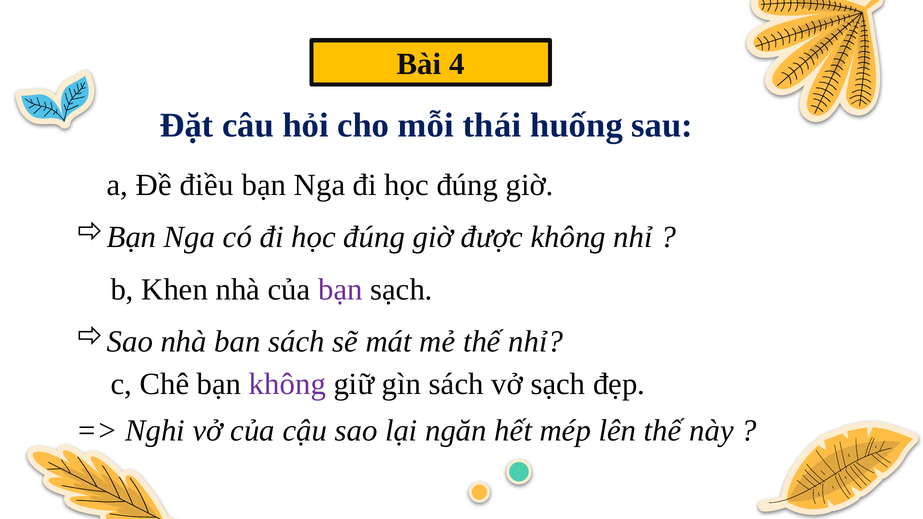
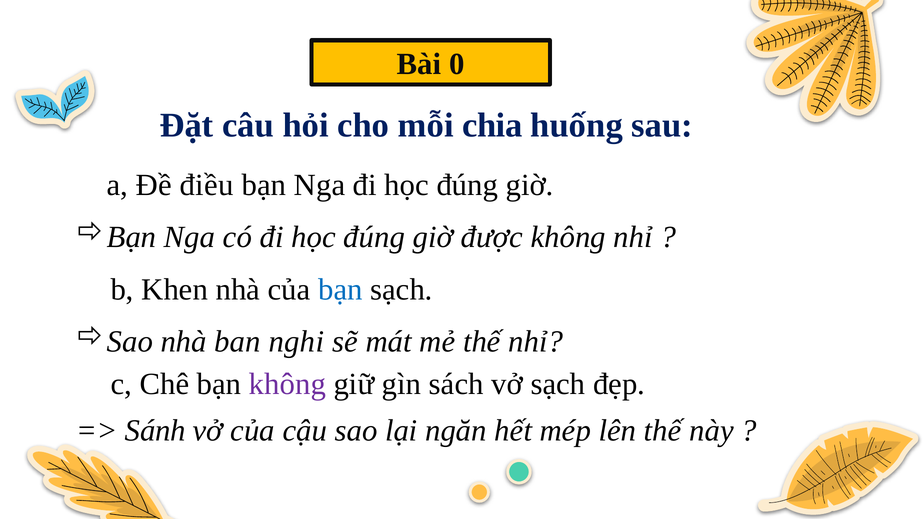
4: 4 -> 0 (457, 64)
thái: thái -> chia (492, 125)
bạn colour: purple -> blue (340, 289)
ban sách: sách -> nghi (296, 342)
Nghi: Nghi -> Sánh (155, 431)
